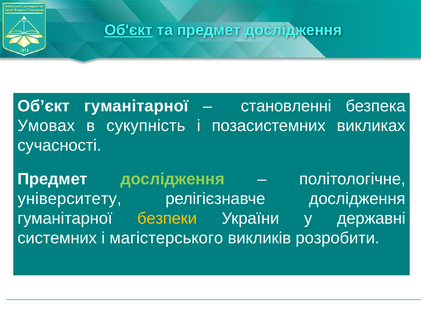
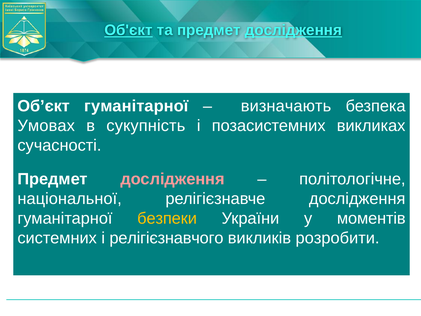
дослідження underline: none -> present (293, 30)
становленні: становленні -> визначають (286, 106)
дослідження colour: light green -> pink (172, 179)
університету: університету -> національної (70, 199)
державні: державні -> моментів (371, 218)
магістерського: магістерського -> релігієзнавчого (166, 238)
